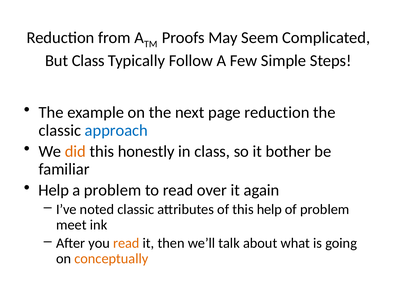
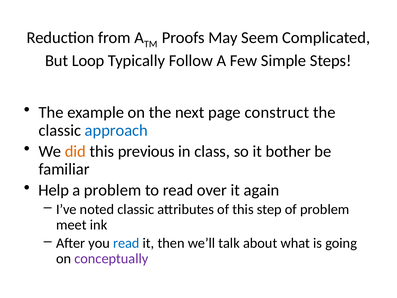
But Class: Class -> Loop (88, 61)
page reduction: reduction -> construct (277, 112)
honestly: honestly -> previous (146, 151)
this help: help -> step (269, 209)
read colour: orange -> blue (126, 243)
conceptually colour: orange -> purple (111, 258)
